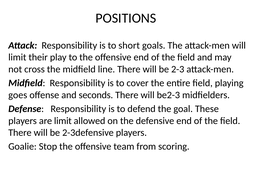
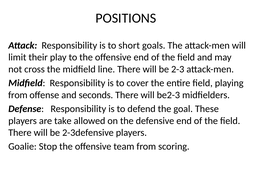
goes: goes -> from (18, 95)
are limit: limit -> take (63, 121)
